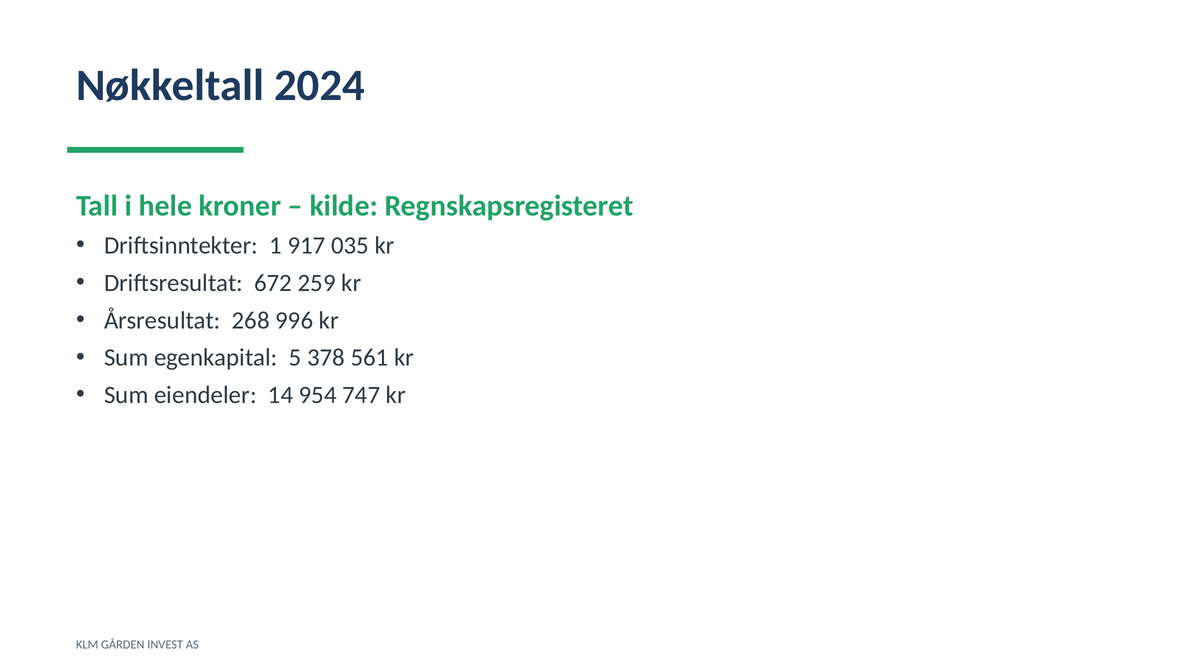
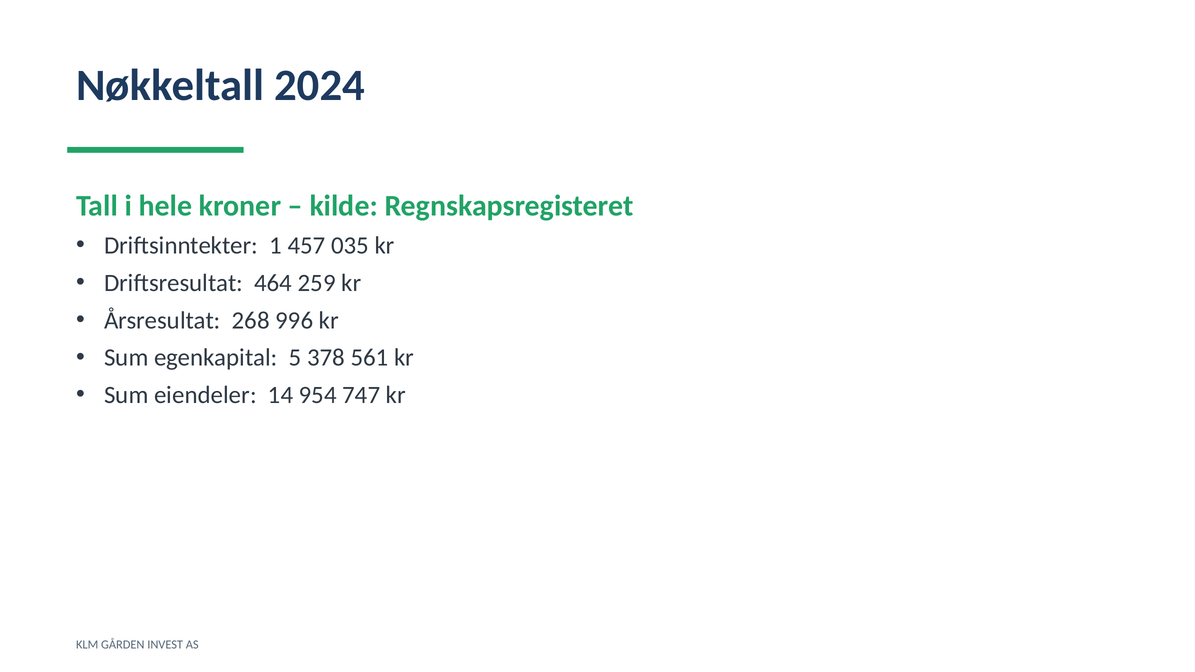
917: 917 -> 457 (307, 246)
672: 672 -> 464 (273, 283)
